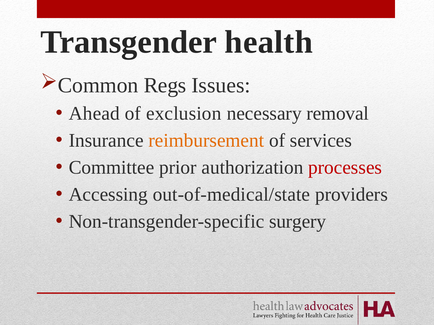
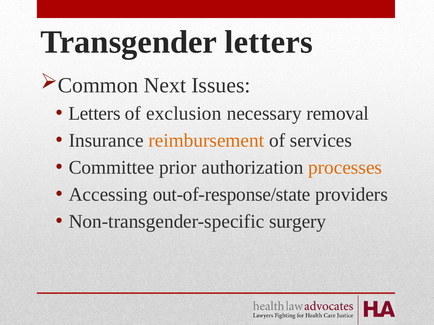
Transgender health: health -> letters (269, 42)
Regs: Regs -> Next (165, 85)
Ahead: Ahead -> Letters (95, 114)
processes colour: red -> orange (345, 168)
out-of-medical/state: out-of-medical/state -> out-of-response/state (232, 195)
